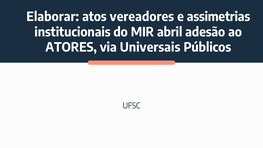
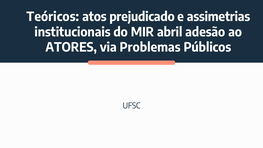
Elaborar: Elaborar -> Teóricos (53, 17)
vereadores: vereadores -> prejudicado (142, 17)
Universais: Universais -> Problemas (150, 48)
